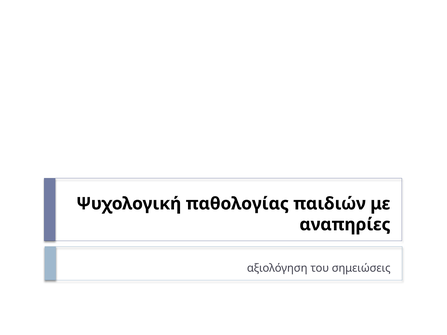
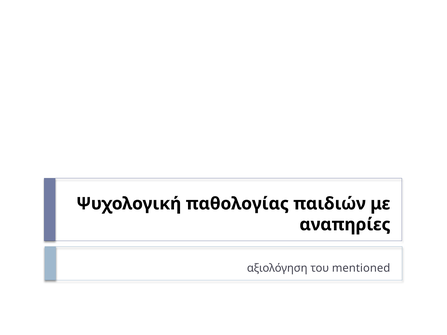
σημειώσεις: σημειώσεις -> mentioned (361, 268)
